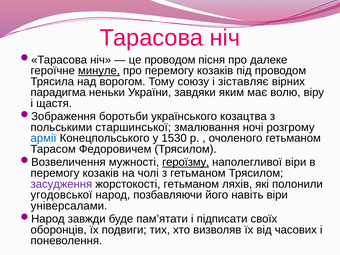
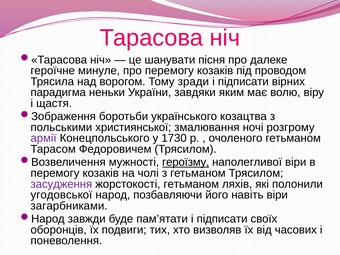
це проводом: проводом -> шанувати (170, 60)
минуле underline: present -> none (99, 71)
союзу: союзу -> зради (193, 82)
зіставляє: зіставляє -> підписати (243, 82)
старшинської: старшинської -> християнської (133, 127)
армії colour: blue -> purple (44, 138)
1530: 1530 -> 1730 (174, 138)
універсалами: універсалами -> загарбниками (69, 206)
